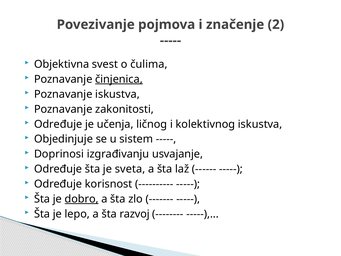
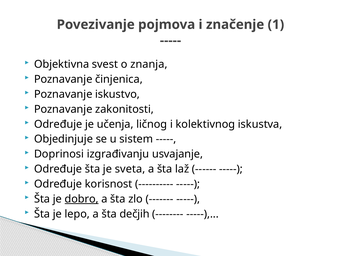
2: 2 -> 1 (276, 25)
čulima: čulima -> znanja (149, 64)
činjenica underline: present -> none (119, 79)
Poznavanje iskustva: iskustva -> iskustvo (117, 94)
razvoj: razvoj -> dečjih (135, 214)
